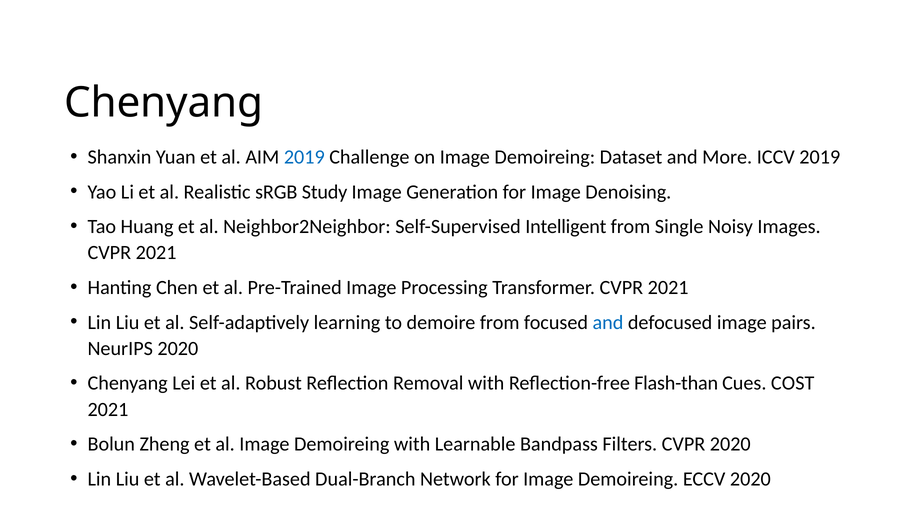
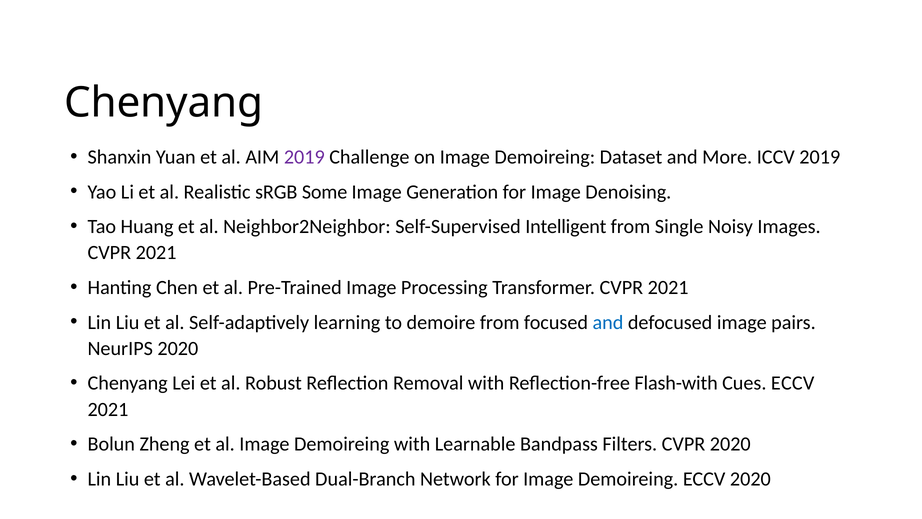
2019 colour: blue -> purple (304, 157)
Study: Study -> Some (325, 192)
Flash-than: Flash-than -> Flash-with (676, 383)
Cues COST: COST -> ECCV (793, 383)
